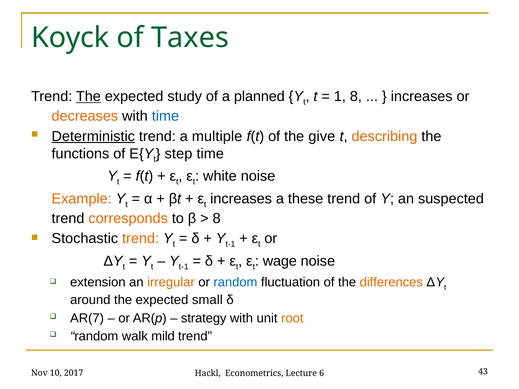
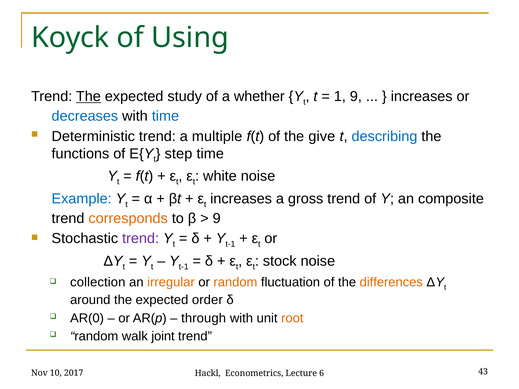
Taxes: Taxes -> Using (190, 38)
planned: planned -> whether (259, 97)
1 8: 8 -> 9 (356, 97)
decreases colour: orange -> blue (85, 116)
Deterministic underline: present -> none (93, 136)
describing colour: orange -> blue (384, 136)
Example colour: orange -> blue (82, 199)
these: these -> gross (306, 199)
suspected: suspected -> composite (451, 199)
8: 8 -> 9 (217, 218)
trend colour: orange -> purple (141, 239)
wage: wage -> stock (280, 261)
extension: extension -> collection (98, 283)
random colour: blue -> orange (235, 283)
small: small -> order (207, 300)
AR(7: AR(7 -> AR(0 (87, 318)
strategy: strategy -> through (204, 318)
mild: mild -> joint (163, 337)
